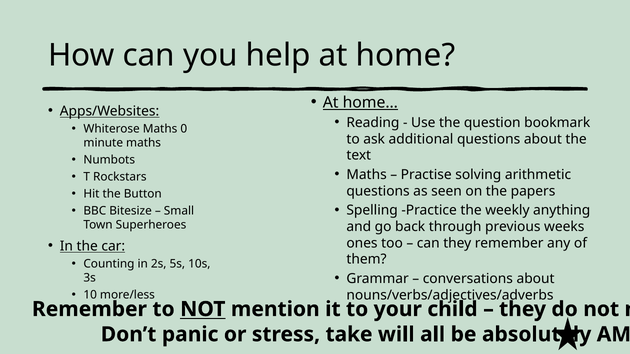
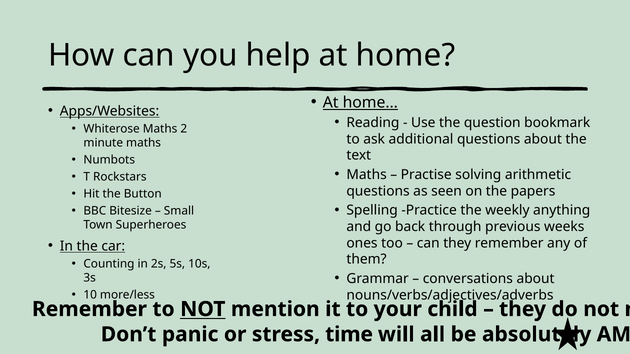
0: 0 -> 2 (184, 129)
take: take -> time (349, 335)
